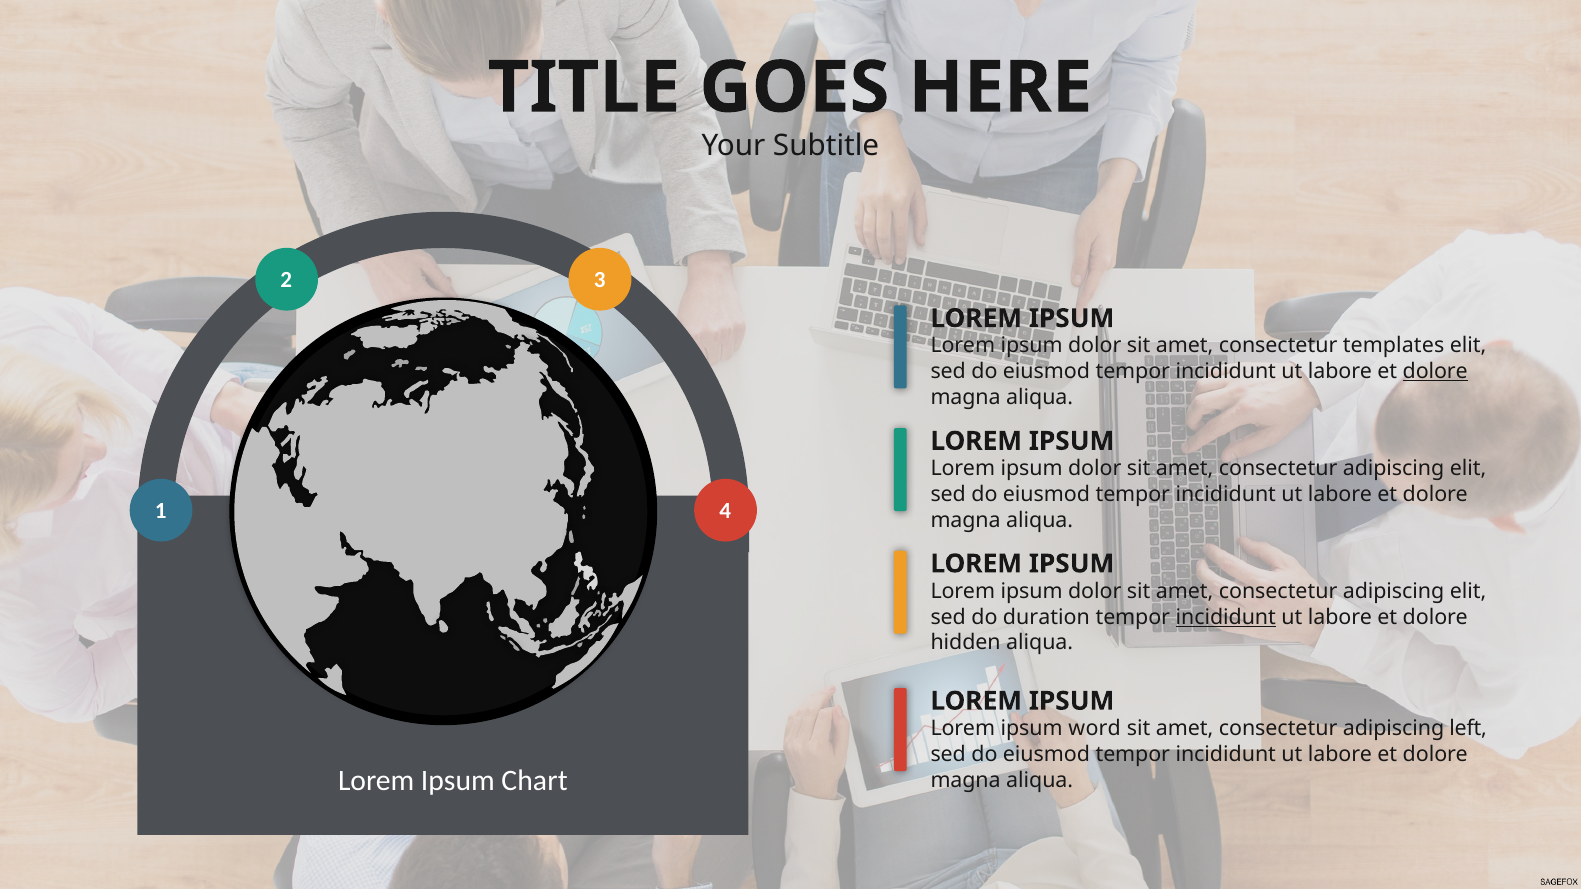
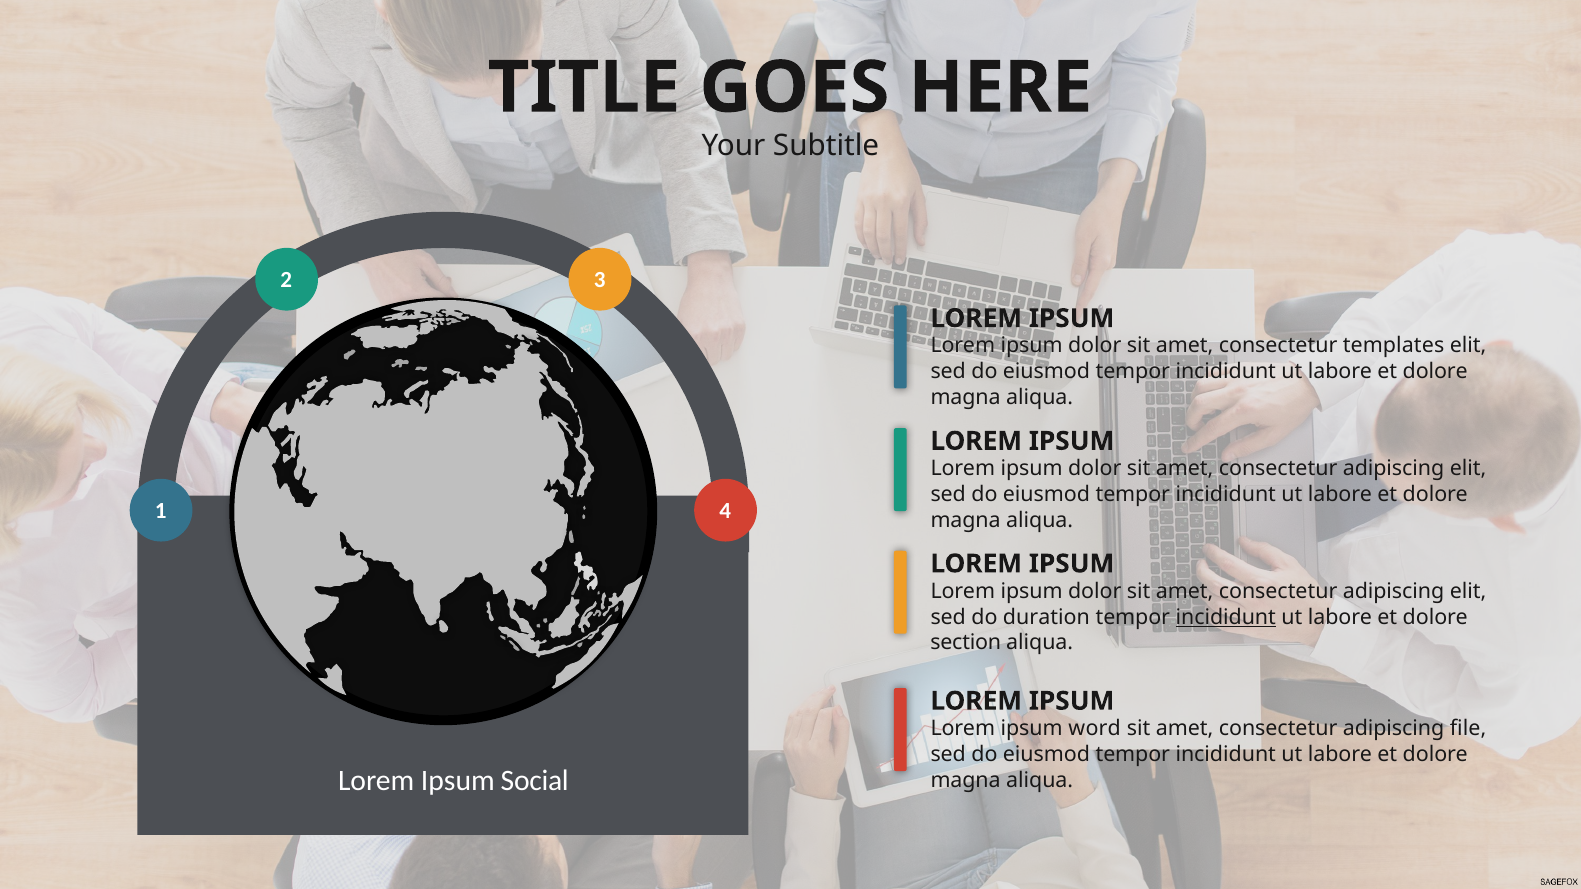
dolore underline: present -> none (1435, 372)
hidden: hidden -> section (966, 643)
left: left -> file (1468, 729)
Chart: Chart -> Social (535, 781)
